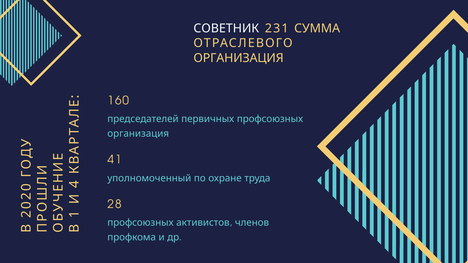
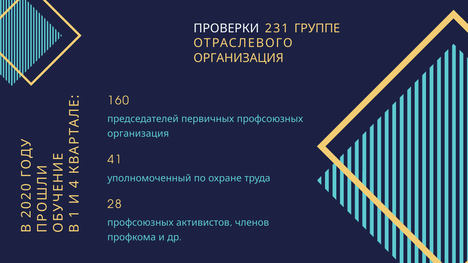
СОВЕТНИК: СОВЕТНИК -> ПРОВЕРКИ (226, 28)
СУММА: СУММА -> ГРУППЕ (317, 28)
